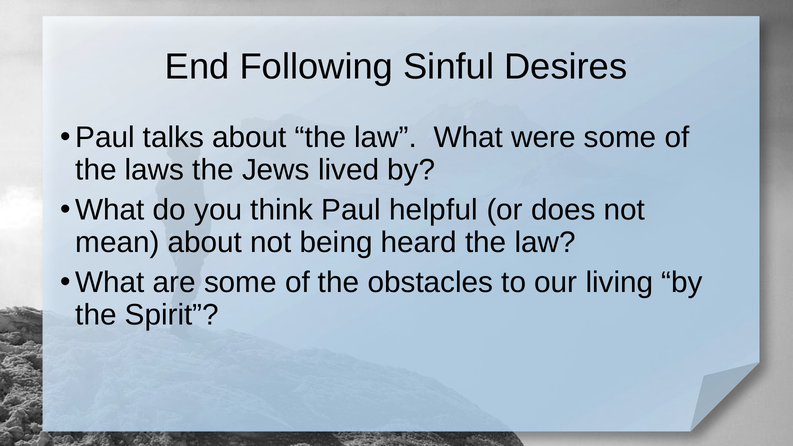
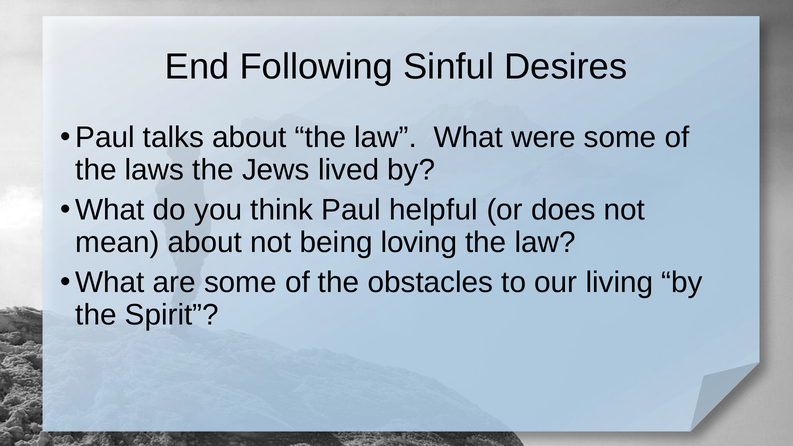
heard: heard -> loving (419, 242)
